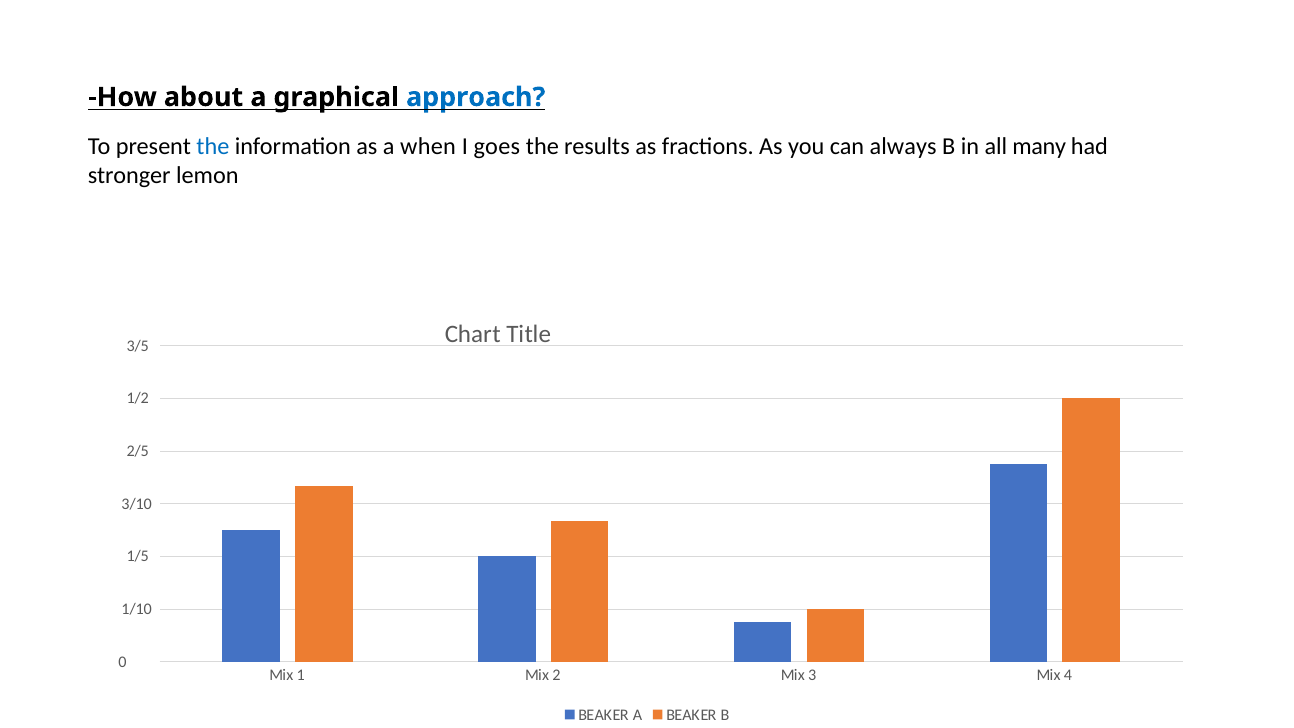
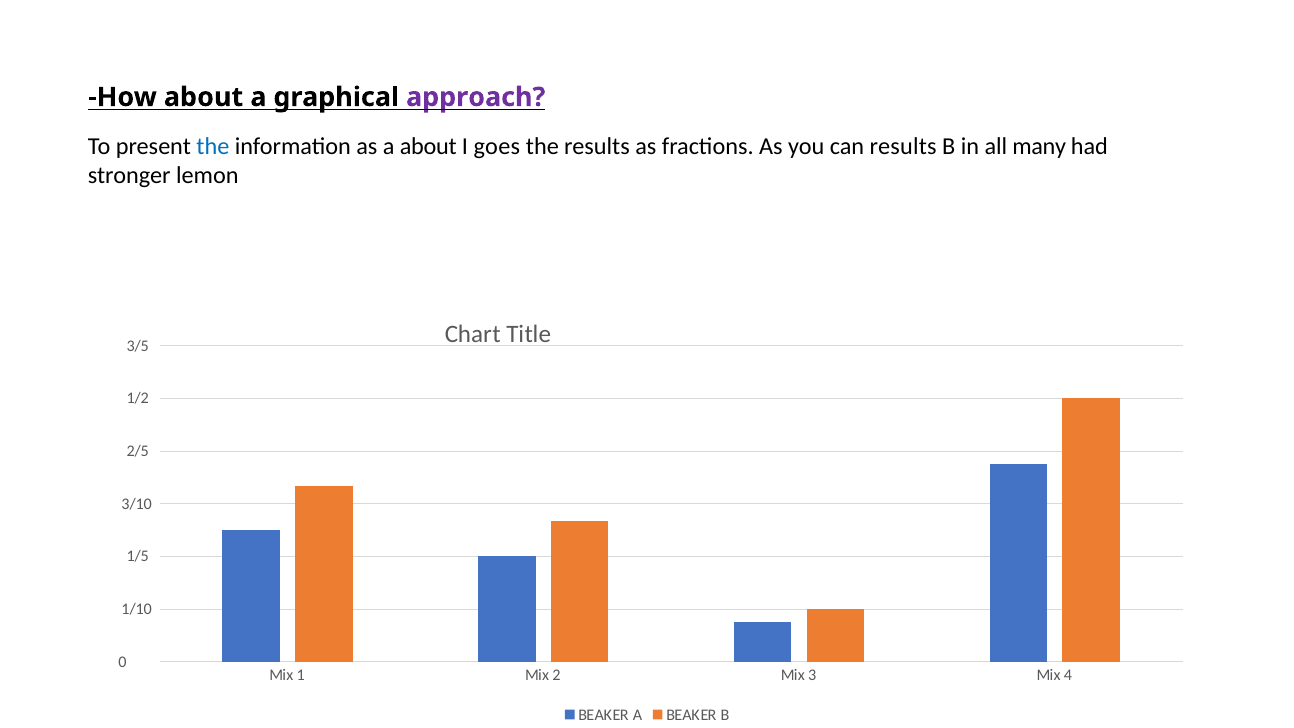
approach colour: blue -> purple (476, 97)
a when: when -> about (428, 146)
can always: always -> results (903, 146)
